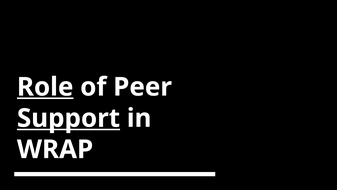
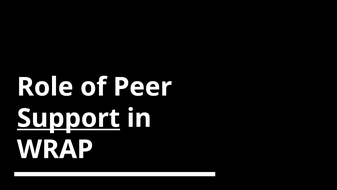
Role underline: present -> none (45, 87)
